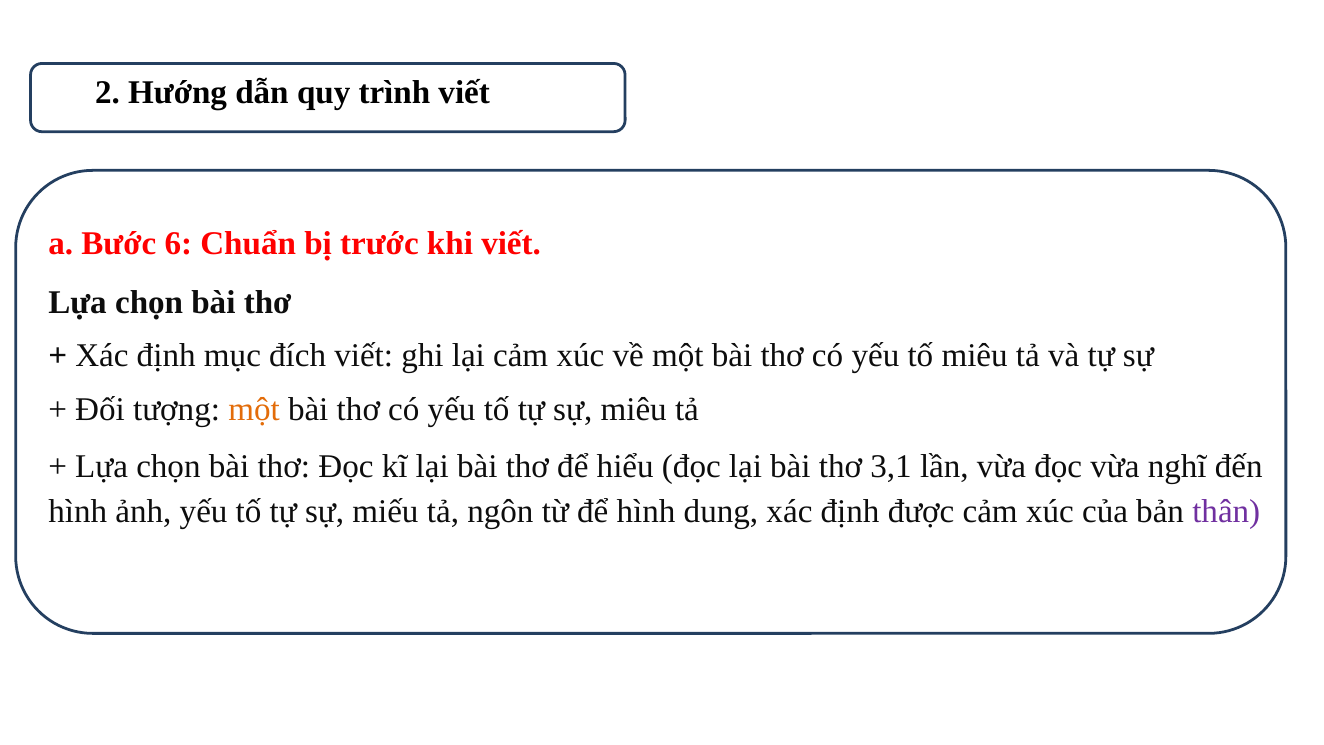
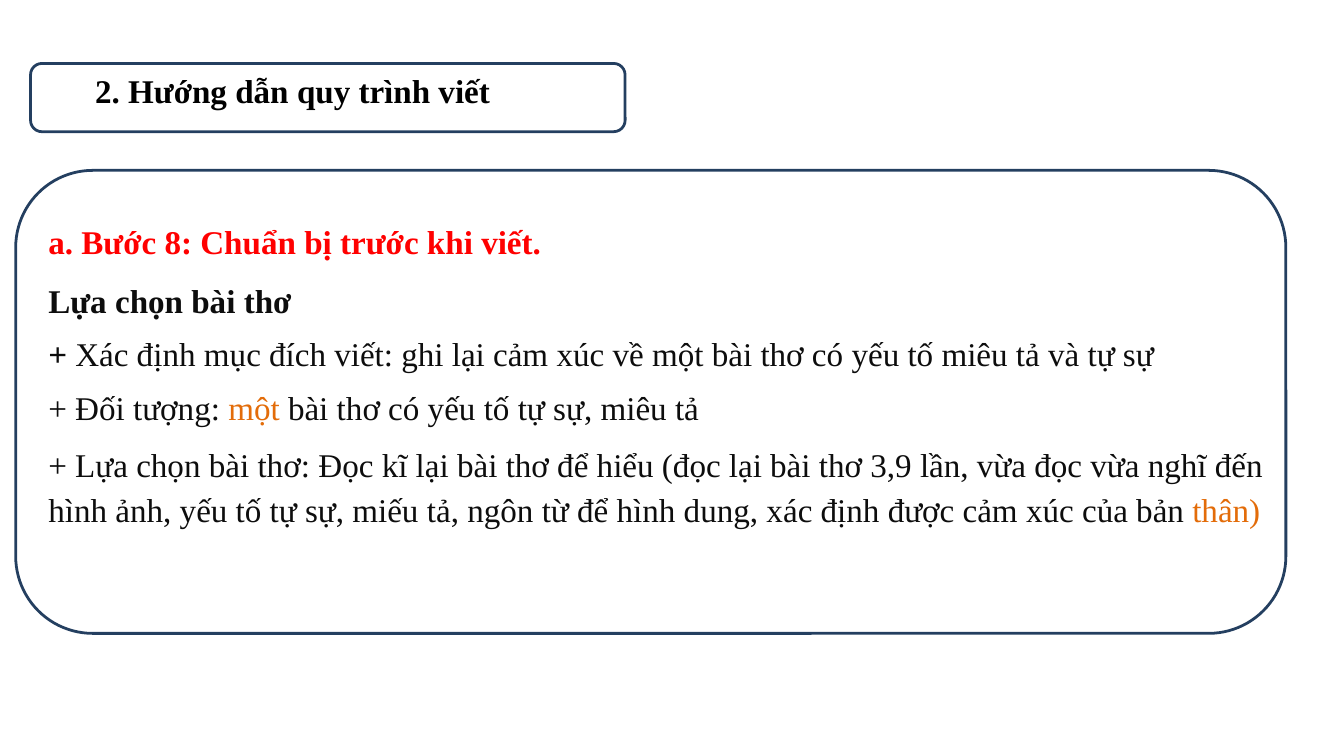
6: 6 -> 8 (178, 243)
3,1: 3,1 -> 3,9 (891, 466)
thân colour: purple -> orange (1226, 512)
